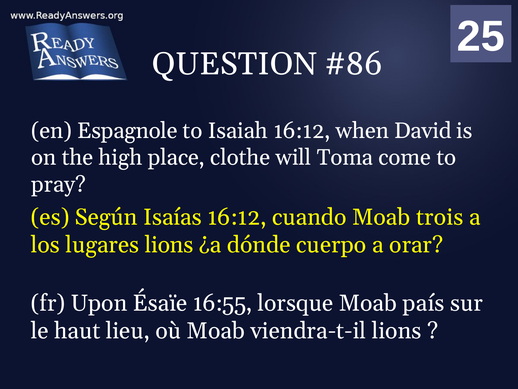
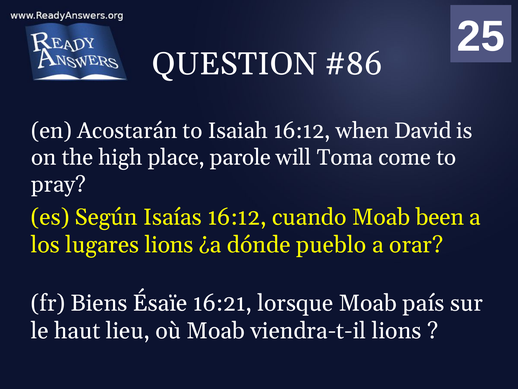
Espagnole: Espagnole -> Acostarán (127, 131)
clothe: clothe -> parole (240, 157)
trois: trois -> been (440, 217)
cuerpo: cuerpo -> pueblo (331, 245)
Upon: Upon -> Biens (99, 303)
16:55: 16:55 -> 16:21 (223, 303)
